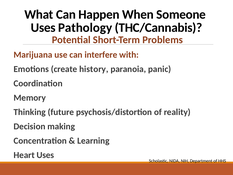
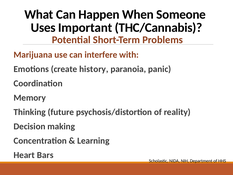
Pathology: Pathology -> Important (85, 28)
Heart Uses: Uses -> Bars (45, 155)
